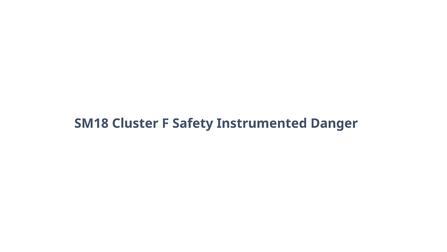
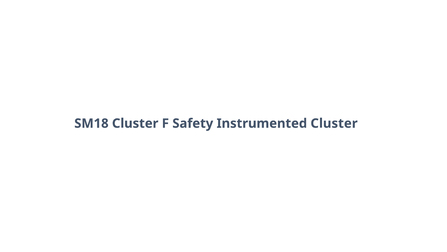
Instrumented Danger: Danger -> Cluster (334, 123)
